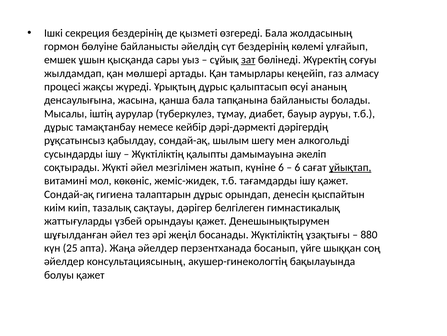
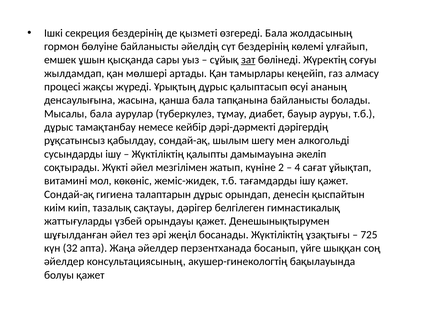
Мысалы іштің: іштің -> бала (101, 113)
күніне 6: 6 -> 2 (281, 167)
6: 6 -> 4 (297, 167)
ұйықтап underline: present -> none (350, 167)
880: 880 -> 725 (369, 234)
25: 25 -> 32 (70, 248)
